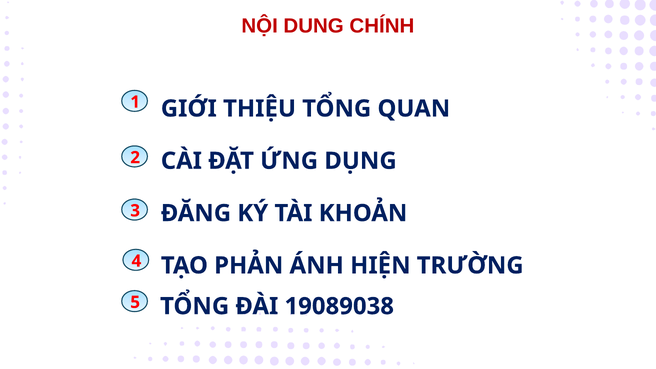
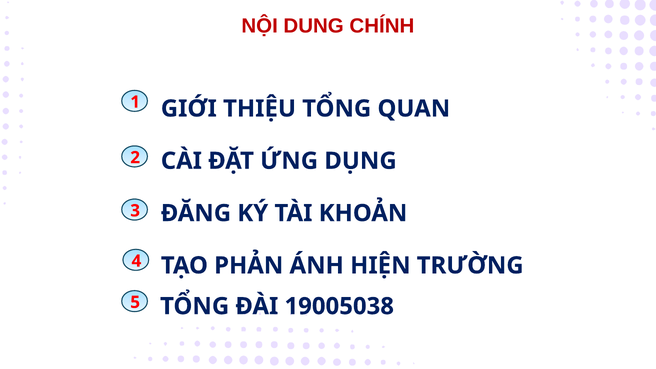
19089038: 19089038 -> 19005038 (339, 306)
